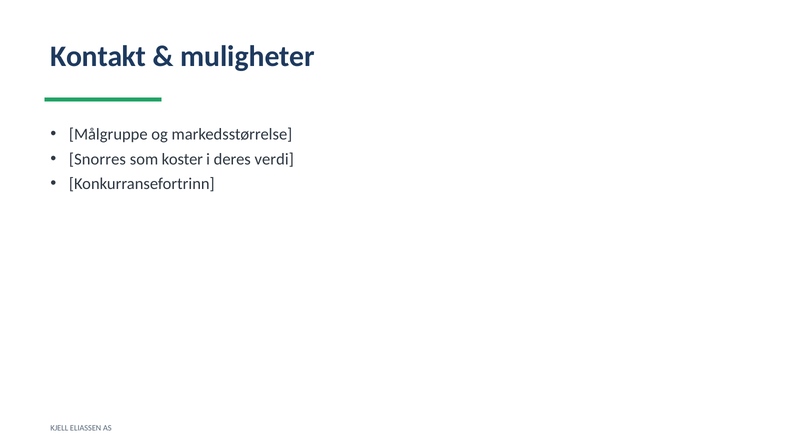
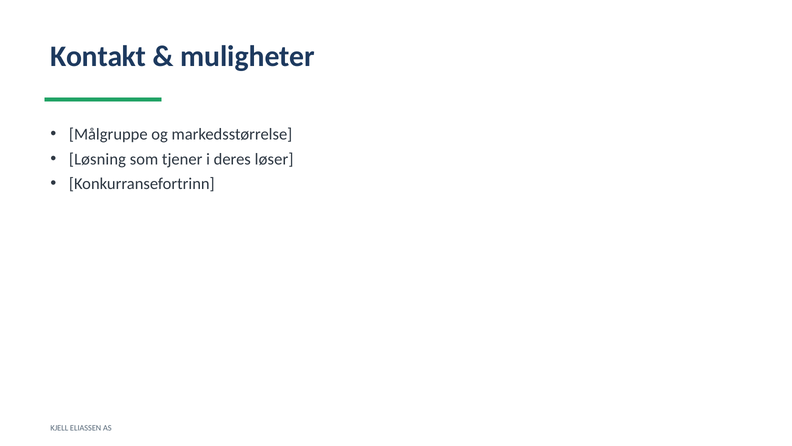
Snorres: Snorres -> Løsning (97, 159)
koster: koster -> tjener (182, 159)
verdi: verdi -> løser (274, 159)
